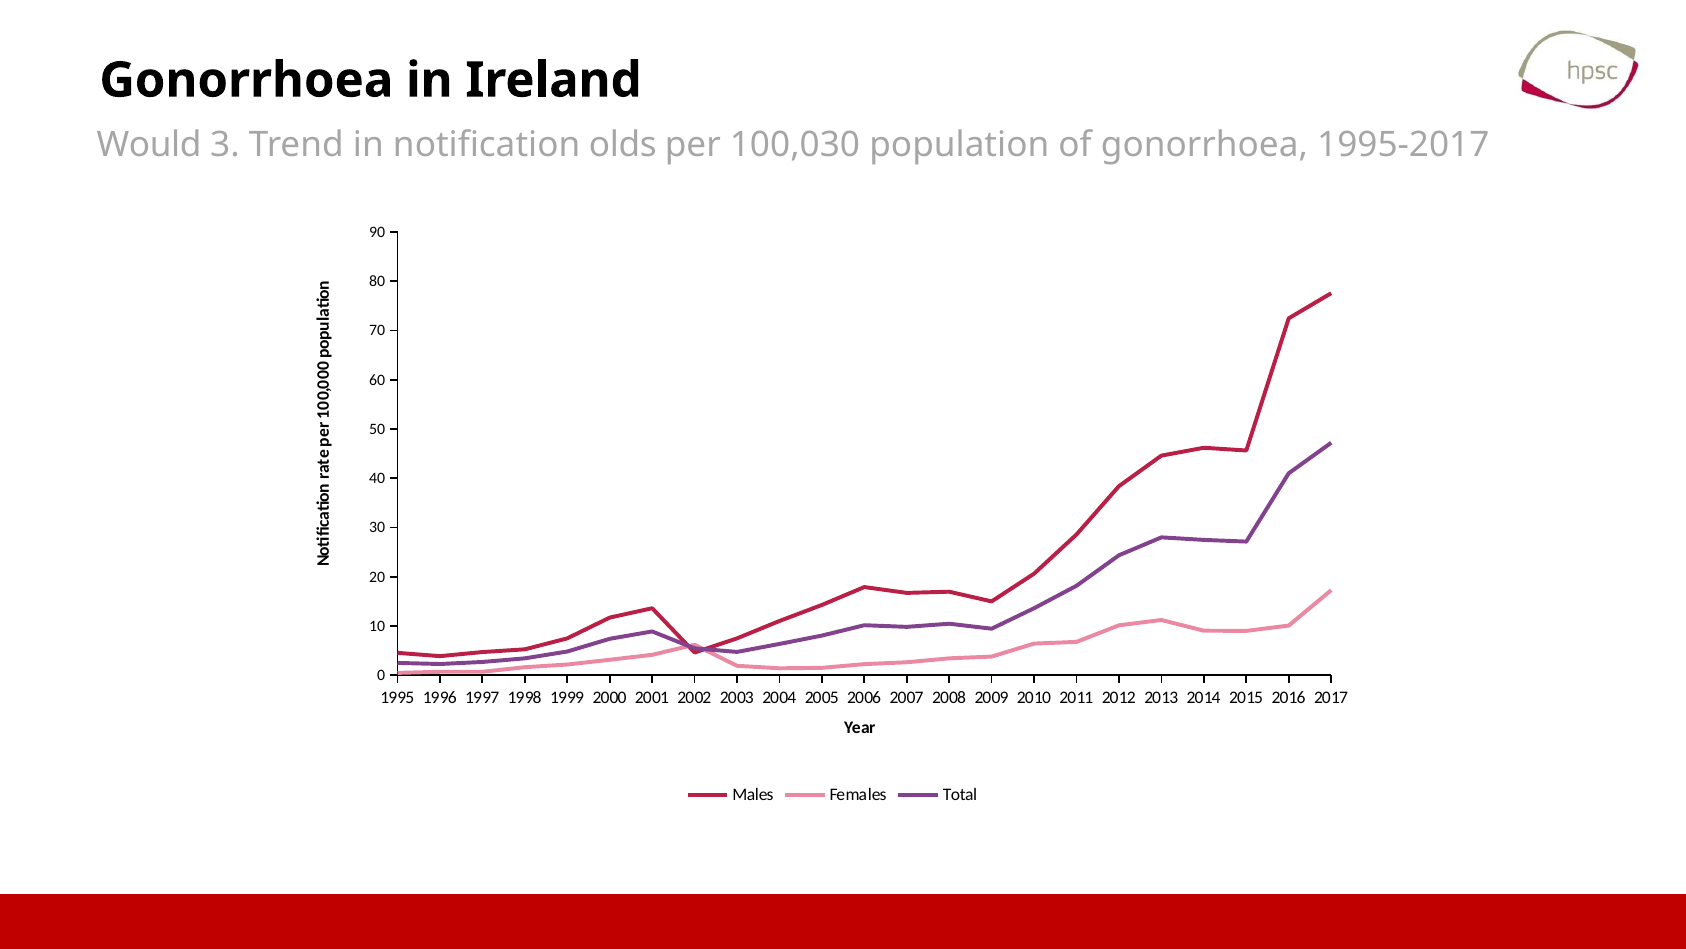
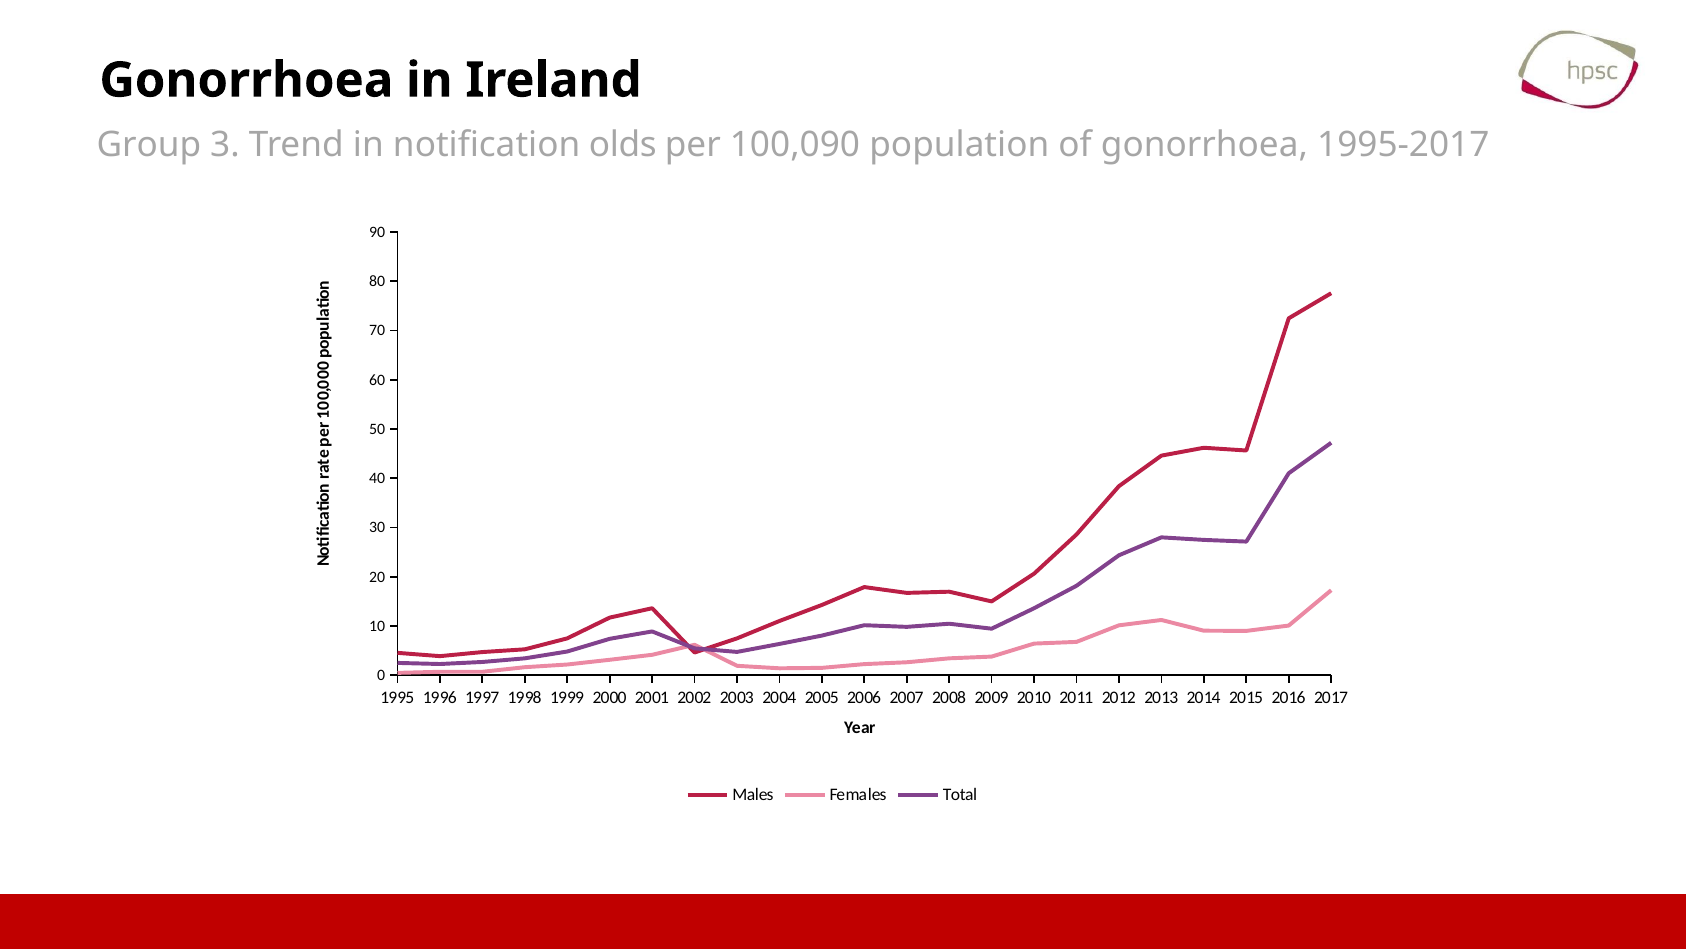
Would: Would -> Group (149, 145)
100,030: 100,030 -> 100,090 (795, 145)
